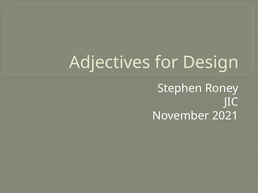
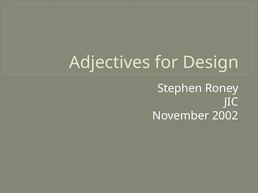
2021: 2021 -> 2002 (225, 116)
